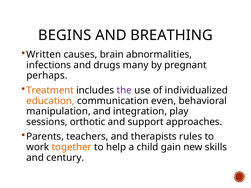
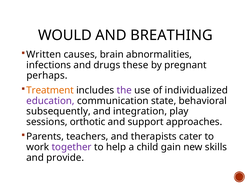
BEGINS: BEGINS -> WOULD (65, 35)
many: many -> these (136, 65)
education colour: orange -> purple (50, 101)
even: even -> state (164, 101)
manipulation: manipulation -> subsequently (59, 111)
rules: rules -> cater (191, 137)
together colour: orange -> purple (72, 147)
century: century -> provide (65, 158)
